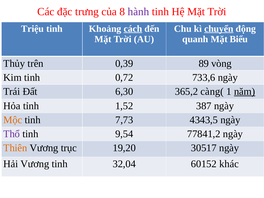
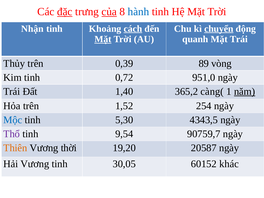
đặc underline: none -> present (65, 12)
của underline: none -> present (109, 12)
hành colour: purple -> blue (138, 12)
Triệu: Triệu -> Nhận (32, 29)
Mặt underline: none -> present (103, 39)
Mặt Biểu: Biểu -> Trái (239, 39)
733,6: 733,6 -> 951,0 (204, 77)
6,30: 6,30 -> 1,40 (124, 91)
Hỏa tỉnh: tỉnh -> trên (31, 106)
387: 387 -> 254 (204, 106)
Mộc colour: orange -> blue (13, 120)
7,73: 7,73 -> 5,30 (124, 120)
77841,2: 77841,2 -> 90759,7 (204, 134)
trục: trục -> thời (69, 148)
30517: 30517 -> 20587 (204, 148)
32,04: 32,04 -> 30,05 (124, 164)
